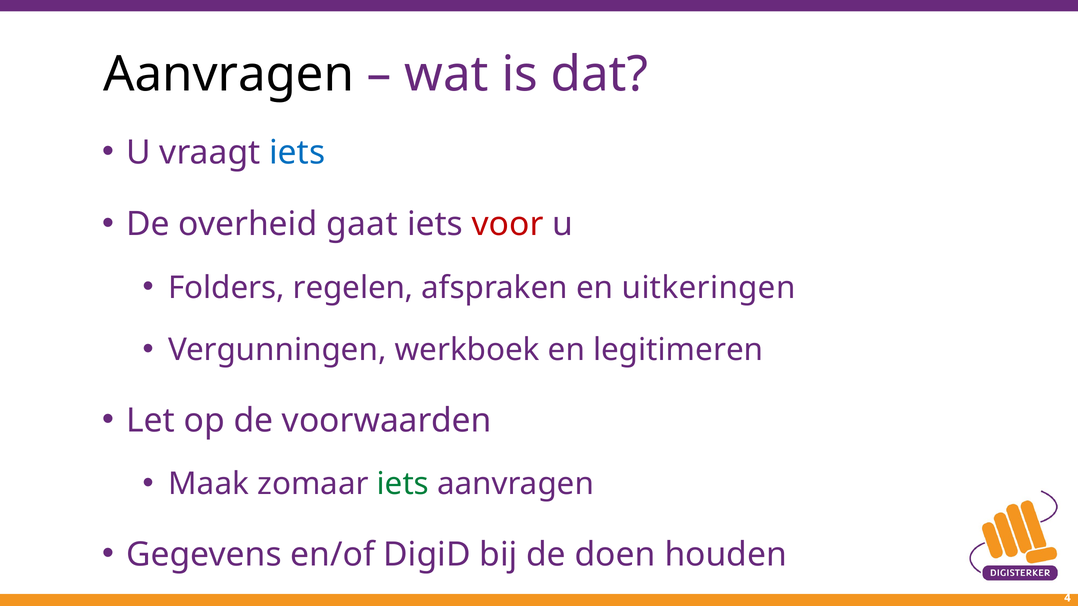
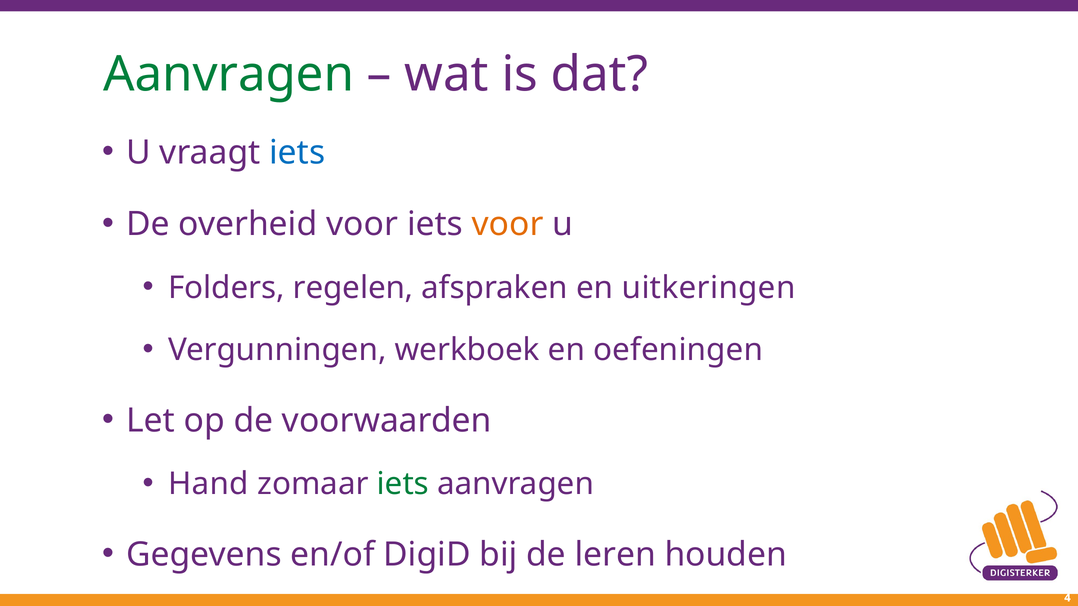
Aanvragen colour: black -> green (229, 75)
overheid gaat: gaat -> voor (362, 224)
voor colour: red -> orange (508, 224)
legitimeren: legitimeren -> oefeningen (678, 350)
Maak: Maak -> Hand (209, 484)
doen: doen -> leren (615, 555)
